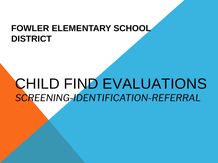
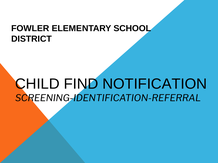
EVALUATIONS: EVALUATIONS -> NOTIFICATION (155, 84)
